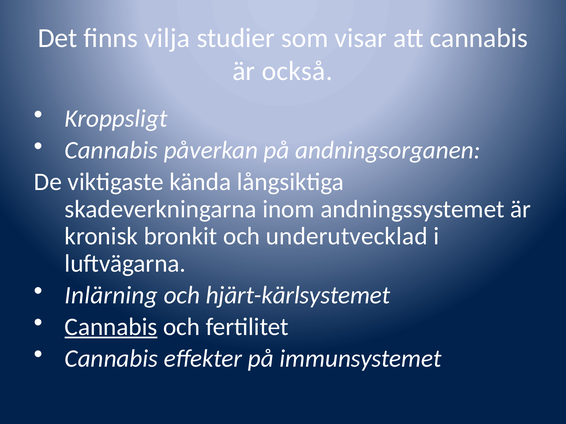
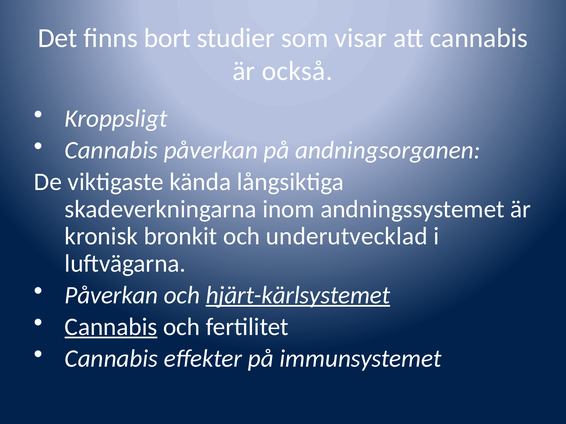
vilja: vilja -> bort (167, 38)
Inlärning: Inlärning -> Påverkan (111, 295)
hjärt-kärlsystemet underline: none -> present (298, 295)
